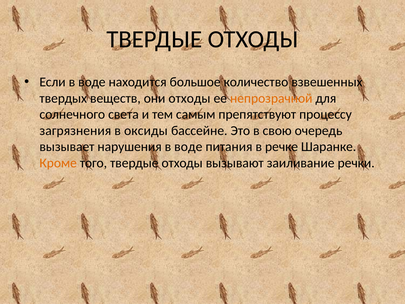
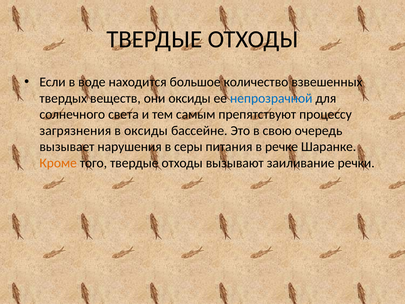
они отходы: отходы -> оксиды (190, 98)
непрозрачной colour: orange -> blue (271, 98)
нарушения в воде: воде -> серы (188, 147)
